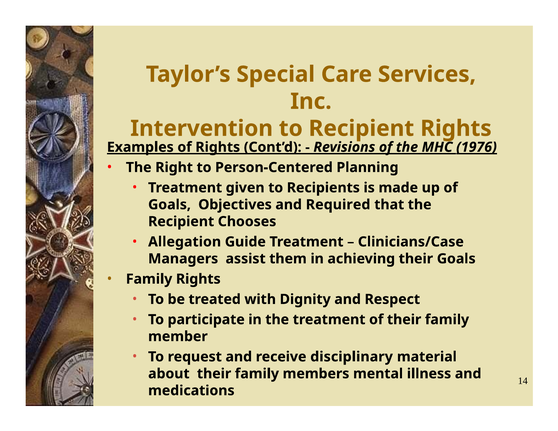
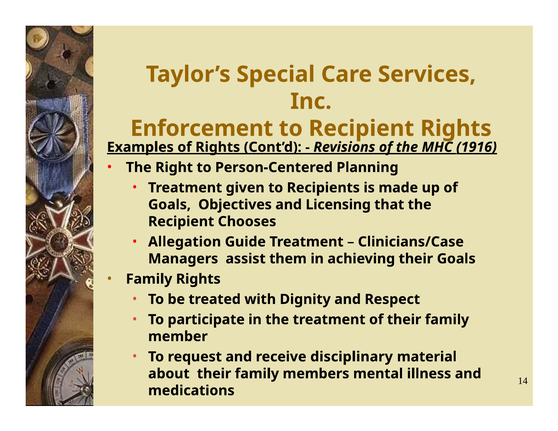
Intervention: Intervention -> Enforcement (202, 129)
1976: 1976 -> 1916 (477, 147)
Required: Required -> Licensing (338, 205)
